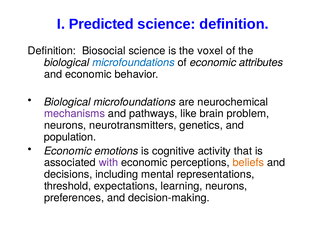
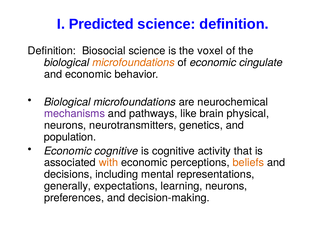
microfoundations colour: blue -> orange (133, 63)
attributes: attributes -> cingulate (261, 63)
problem: problem -> physical (248, 114)
Economic emotions: emotions -> cognitive (116, 151)
with colour: purple -> orange (108, 163)
threshold: threshold -> generally (68, 186)
